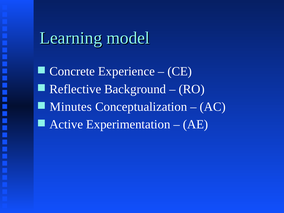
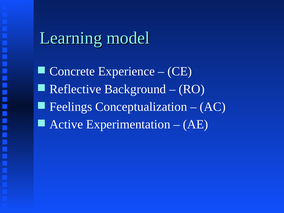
Minutes: Minutes -> Feelings (71, 107)
